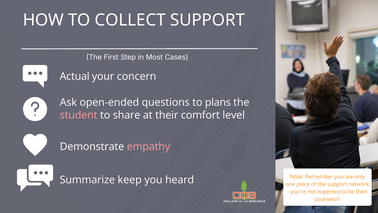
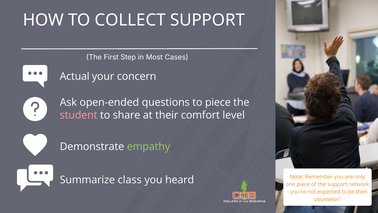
to plans: plans -> piece (218, 102)
empathy colour: pink -> light green (149, 146)
keep: keep -> class (130, 180)
